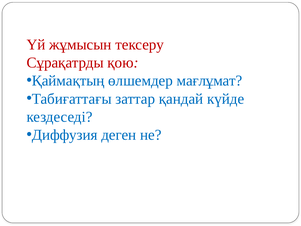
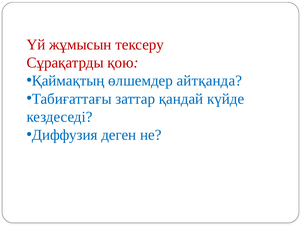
мағлұмат: мағлұмат -> айтқанда (209, 81)
